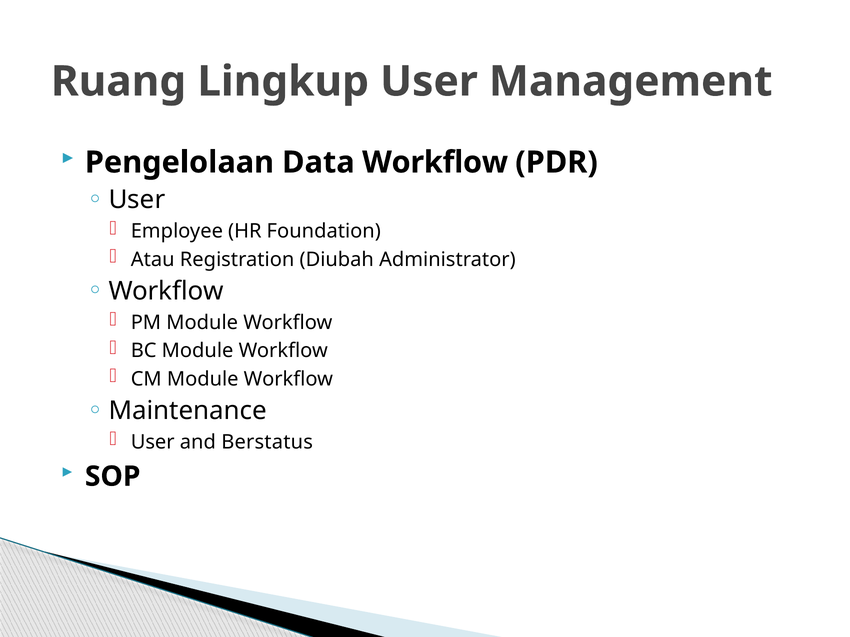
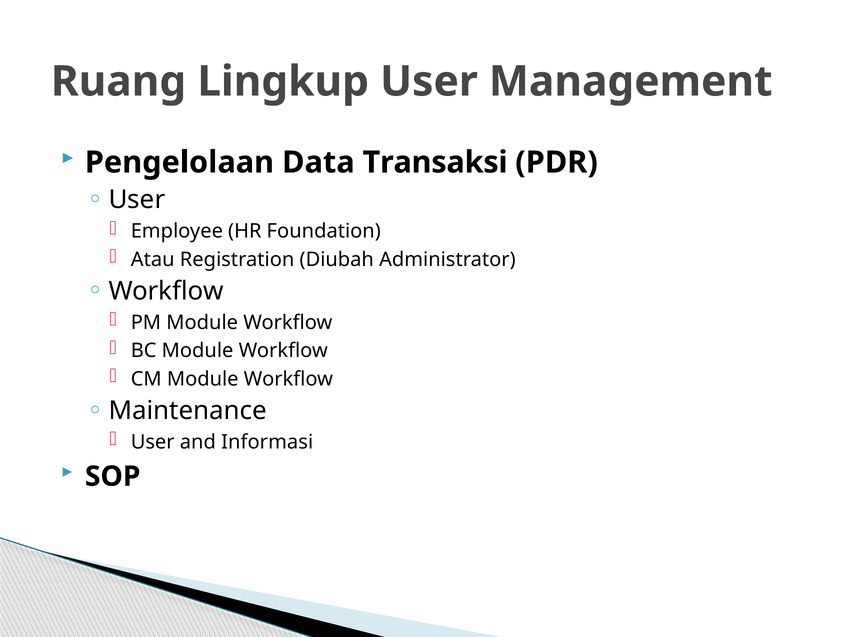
Data Workflow: Workflow -> Transaksi (435, 163)
Berstatus: Berstatus -> Informasi (267, 442)
